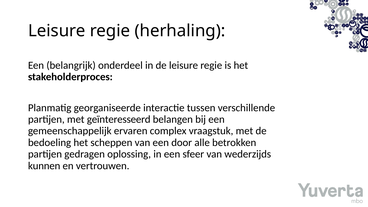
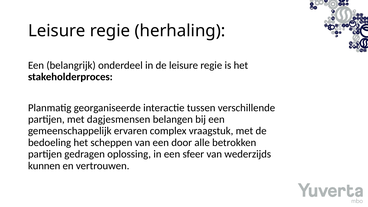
geïnteresseerd: geïnteresseerd -> dagjesmensen (119, 119)
